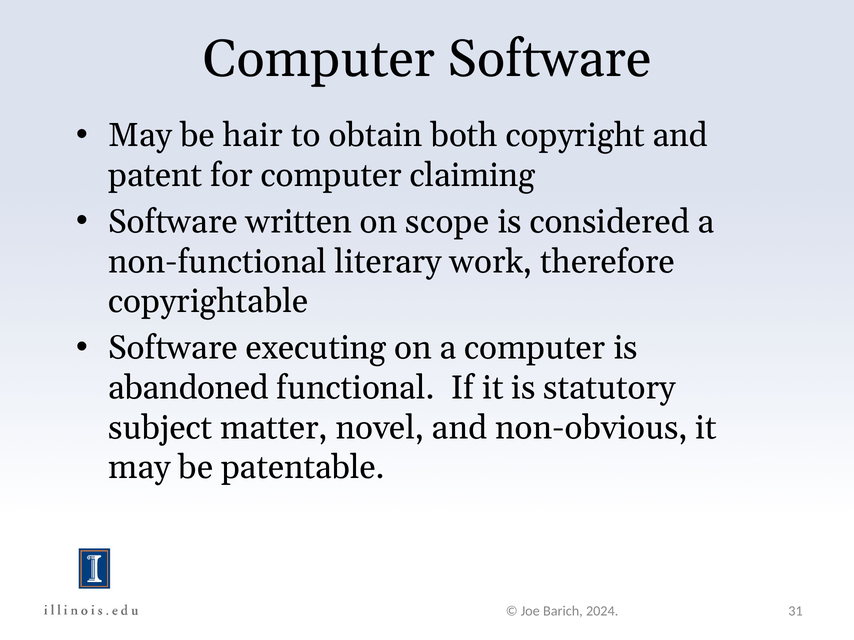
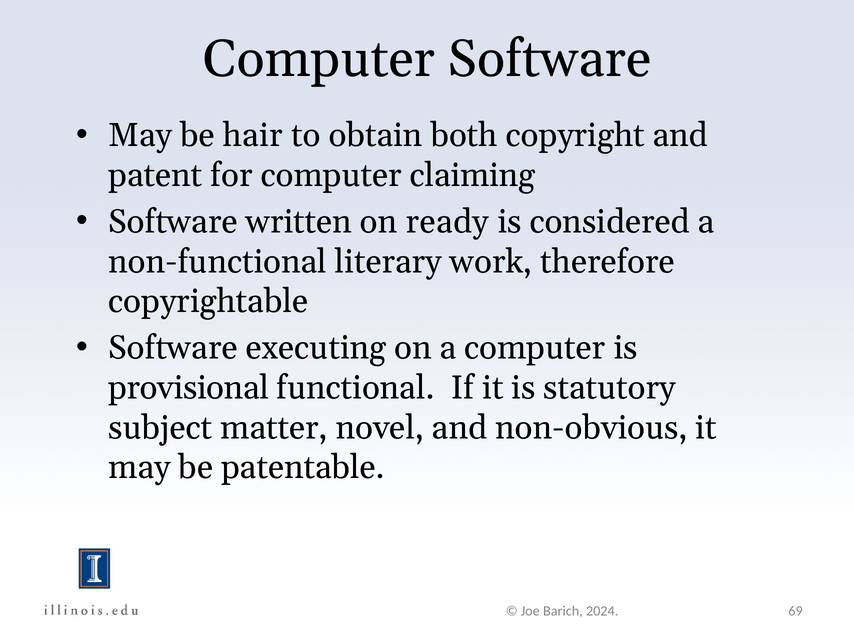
scope: scope -> ready (447, 222)
abandoned: abandoned -> provisional (189, 388)
31: 31 -> 69 (796, 612)
